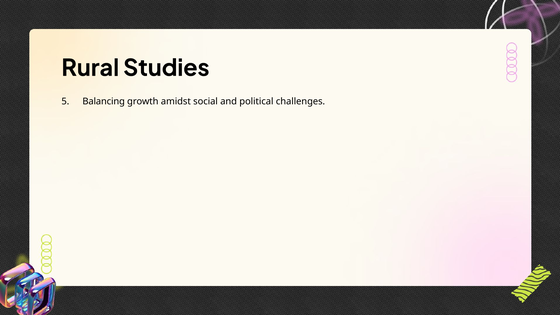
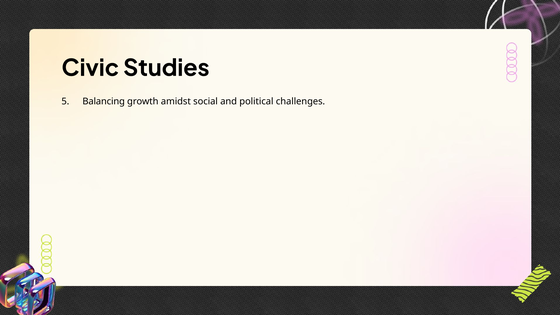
Rural: Rural -> Civic (90, 68)
